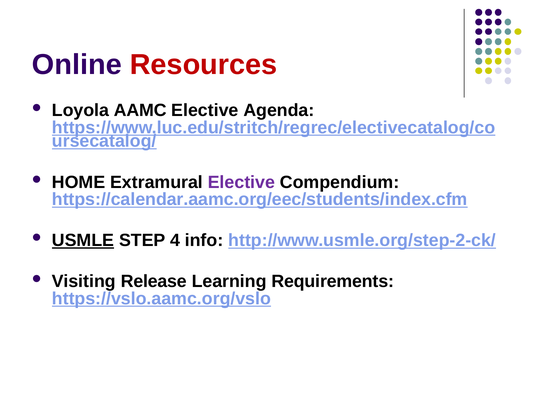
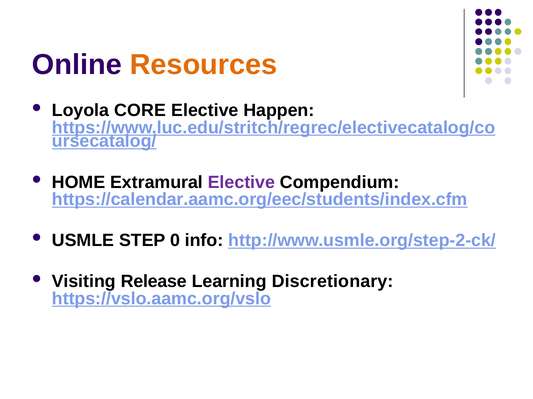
Resources colour: red -> orange (203, 65)
AAMC: AAMC -> CORE (140, 111)
Agenda: Agenda -> Happen (279, 111)
USMLE underline: present -> none (83, 241)
4: 4 -> 0 (175, 241)
Requirements: Requirements -> Discretionary (333, 282)
